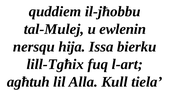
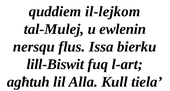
il-jħobbu: il-jħobbu -> il-lejkom (113, 12)
hija: hija -> flus (72, 47)
lill-Tgħix: lill-Tgħix -> lill-Biswit (55, 65)
